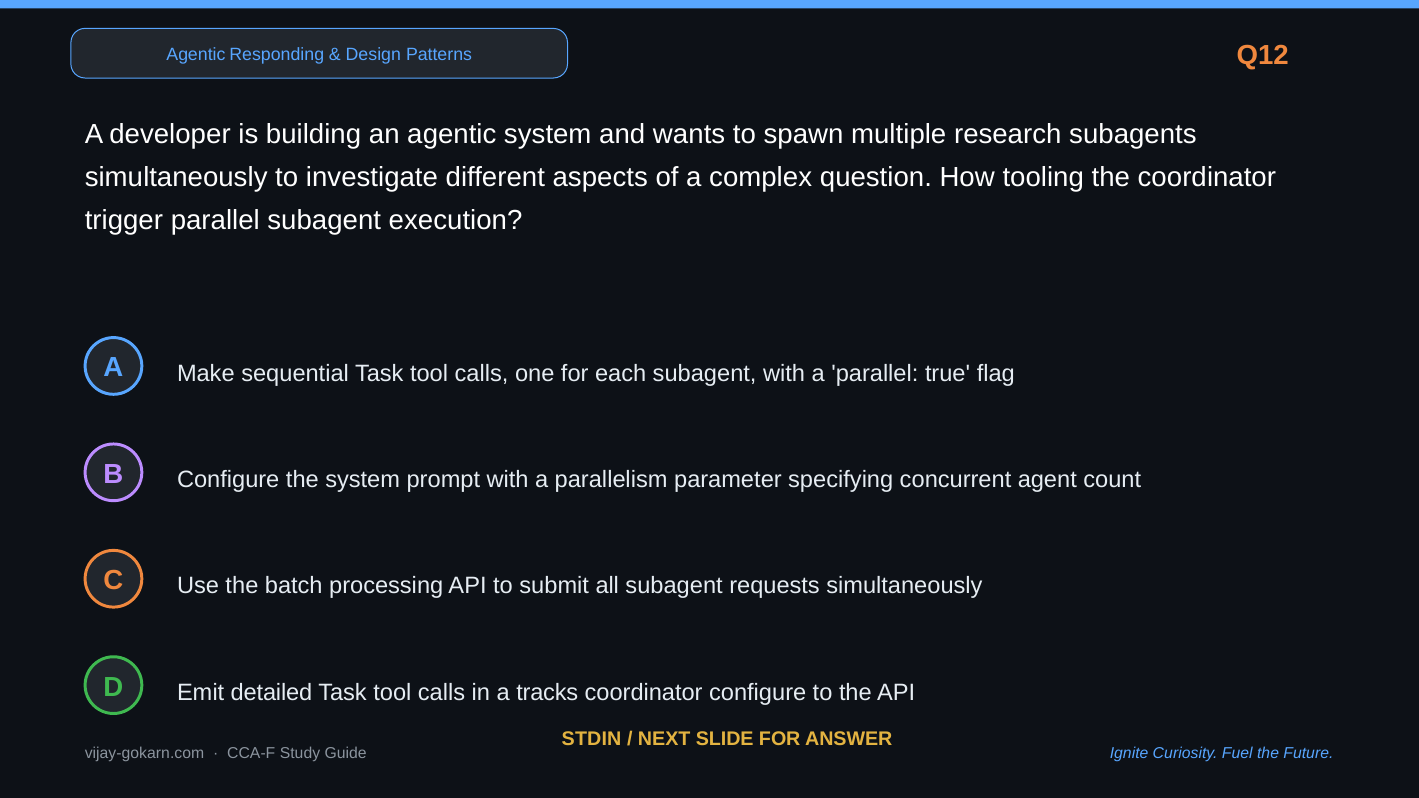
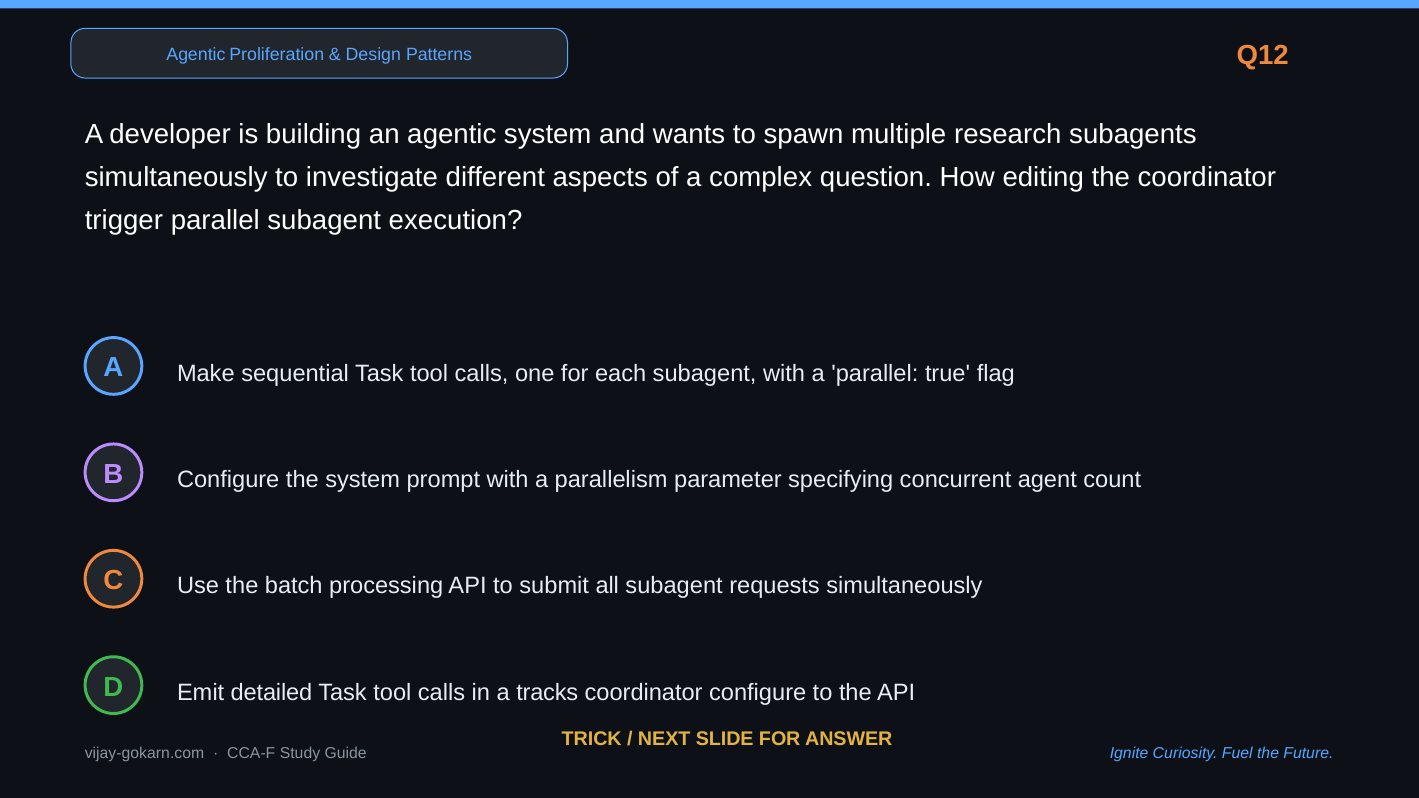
Responding: Responding -> Proliferation (277, 54)
tooling: tooling -> editing (1043, 178)
STDIN: STDIN -> TRICK (592, 739)
